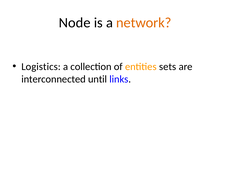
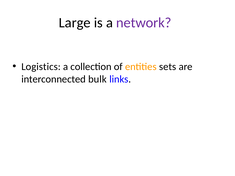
Node: Node -> Large (75, 23)
network colour: orange -> purple (144, 23)
until: until -> bulk (97, 79)
